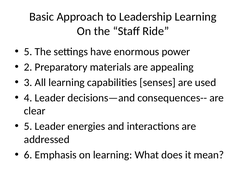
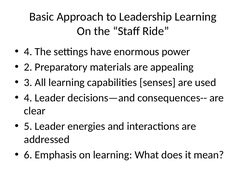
5: 5 -> 4 (28, 52)
